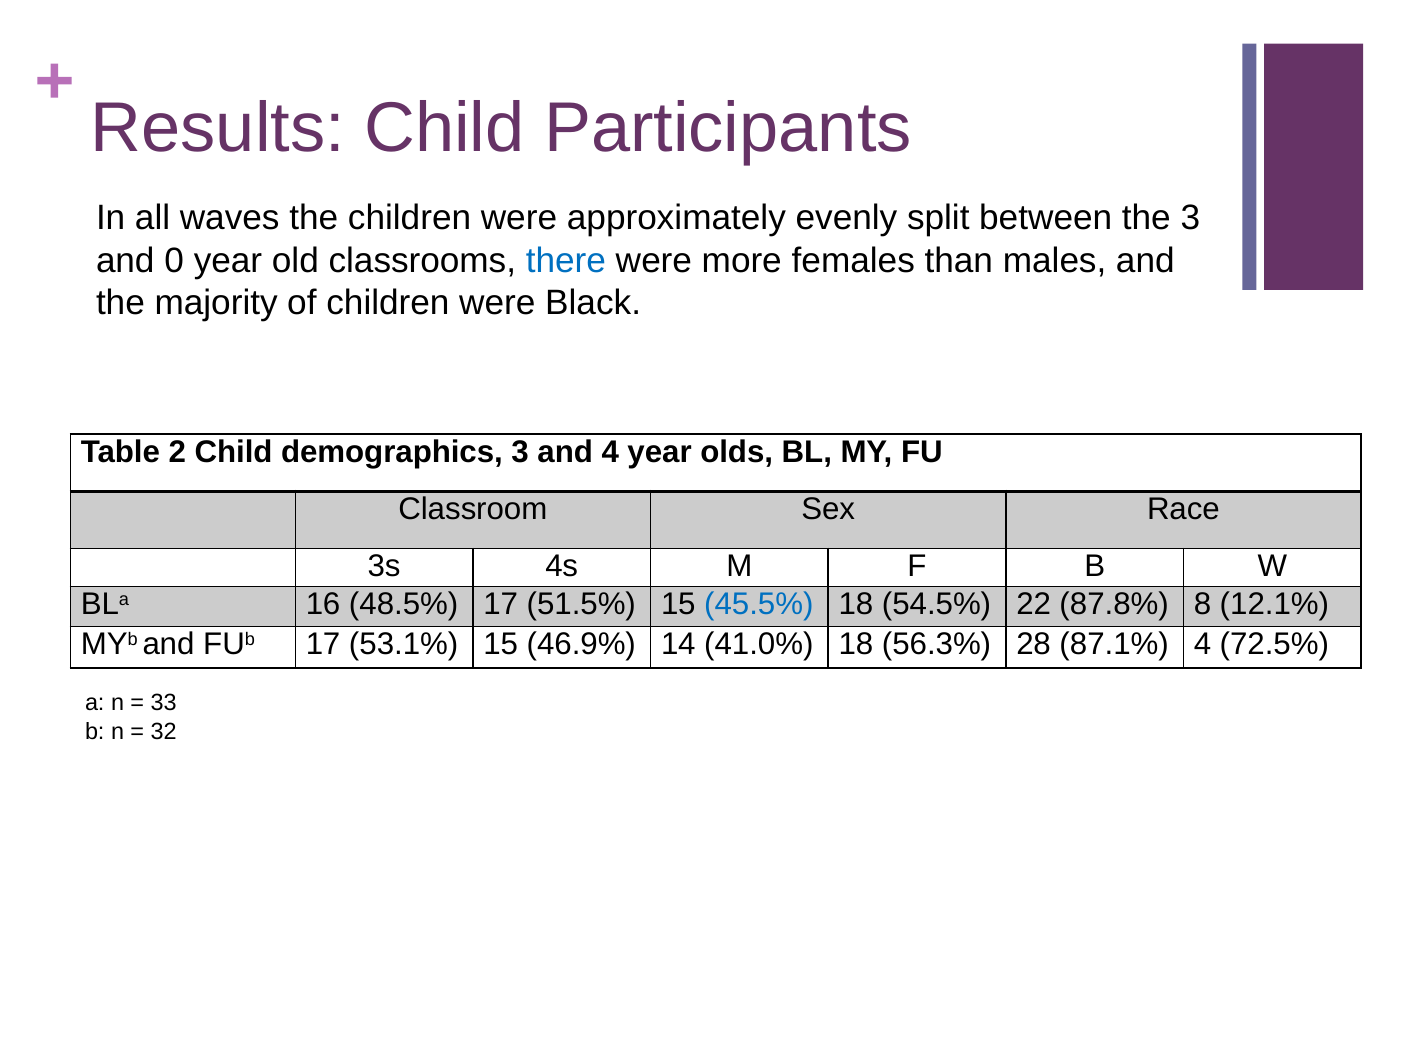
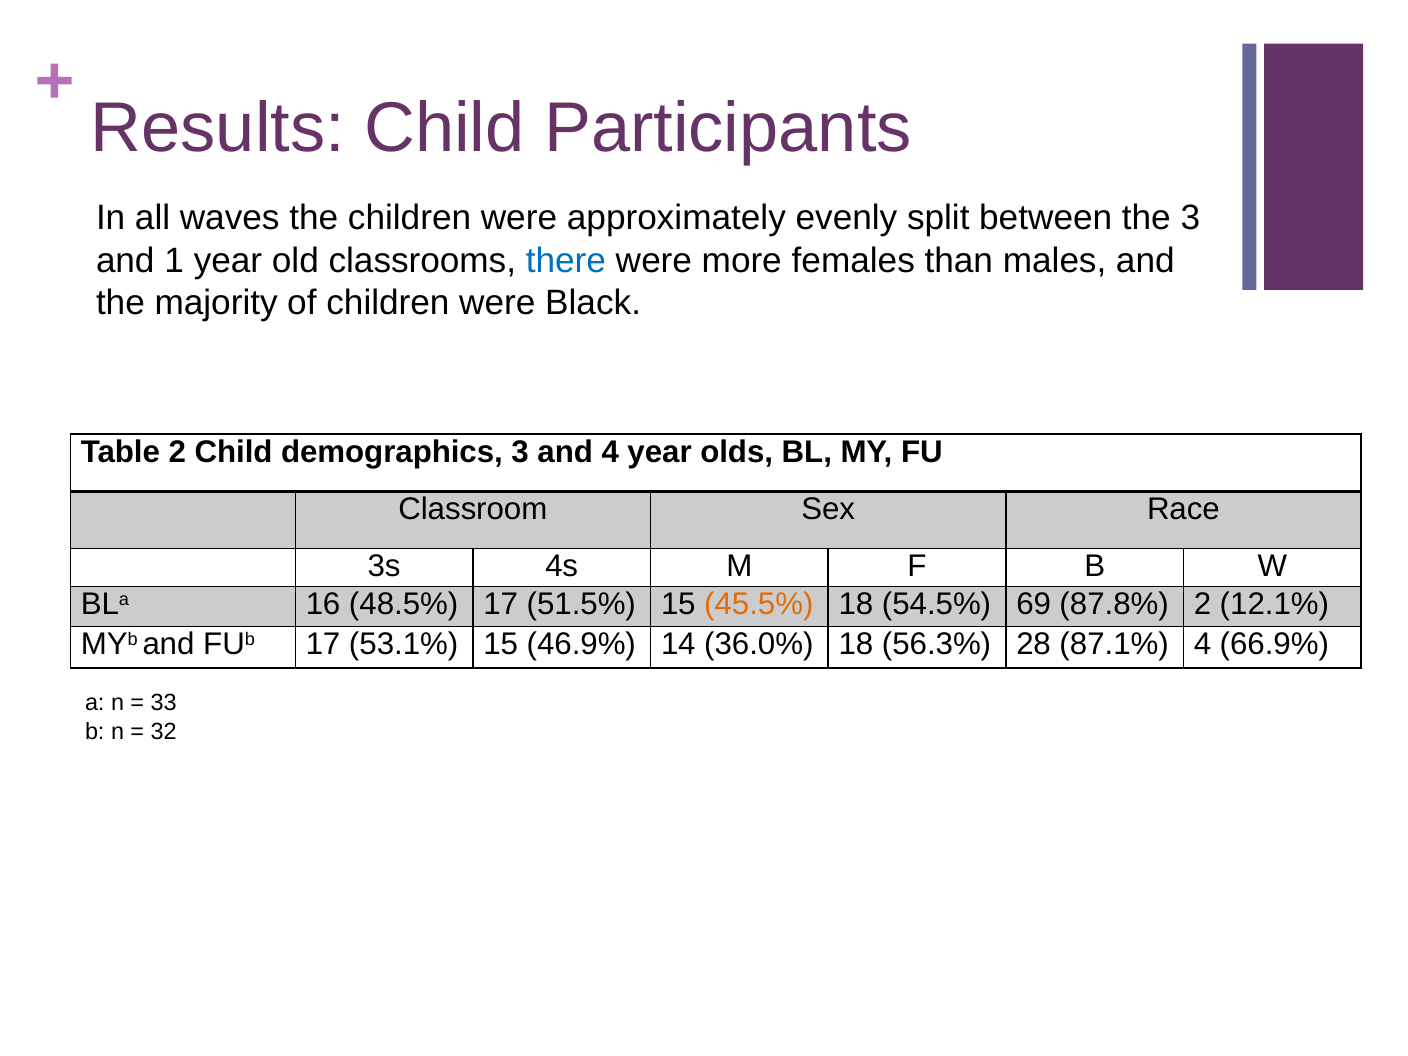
0: 0 -> 1 (174, 260)
45.5% colour: blue -> orange (759, 604)
22: 22 -> 69 (1034, 604)
87.8% 8: 8 -> 2 (1203, 604)
41.0%: 41.0% -> 36.0% (759, 644)
72.5%: 72.5% -> 66.9% (1274, 644)
